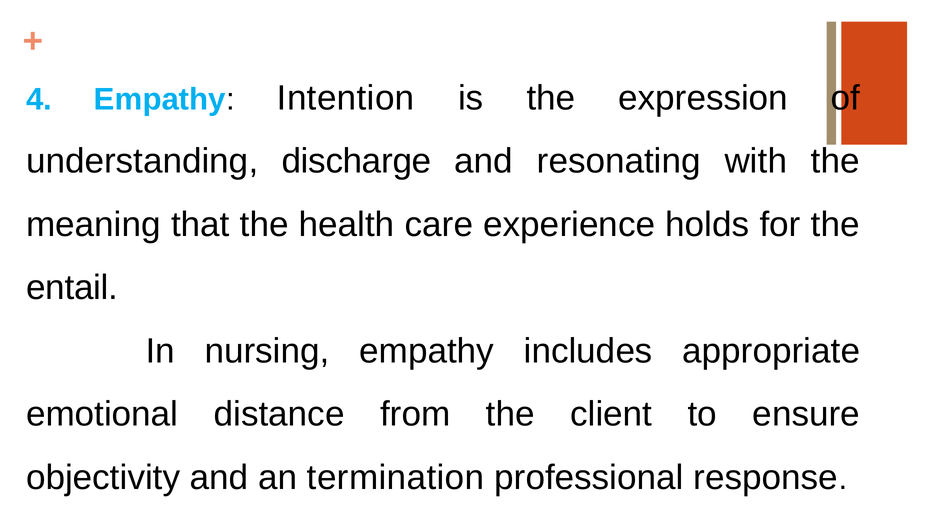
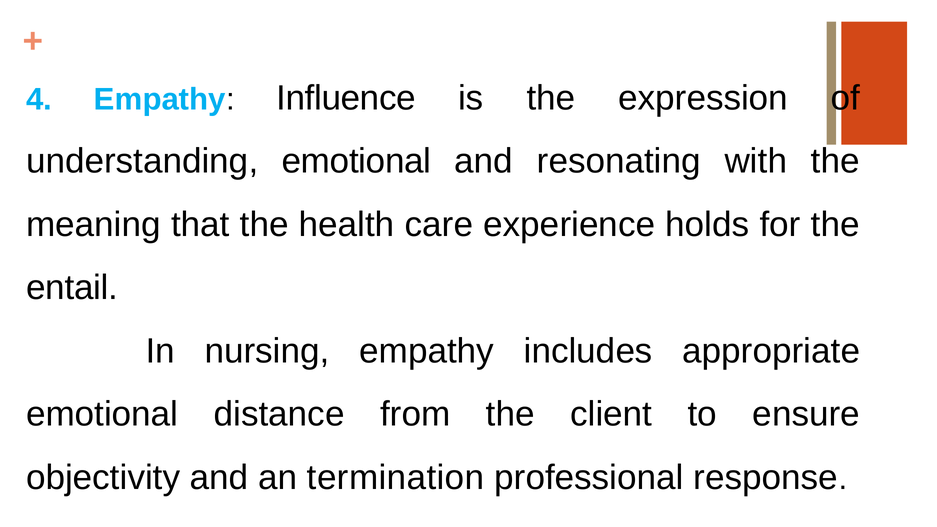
Intention: Intention -> Influence (346, 98)
understanding discharge: discharge -> emotional (356, 161)
